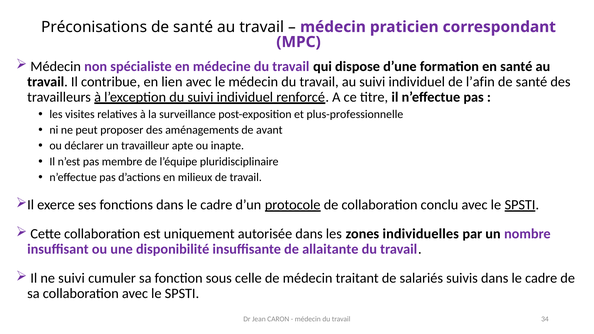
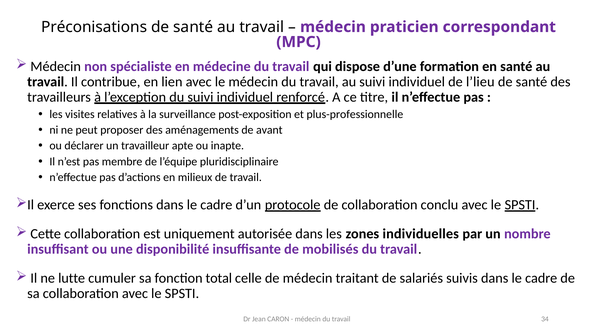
l’afin: l’afin -> l’lieu (480, 82)
allaitante: allaitante -> mobilisés (330, 249)
ne suivi: suivi -> lutte (72, 278)
sous: sous -> total (219, 278)
